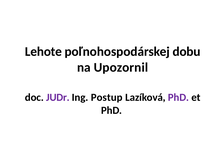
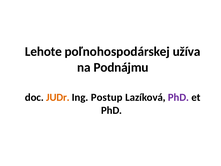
dobu: dobu -> užíva (187, 51)
Upozornil: Upozornil -> Podnájmu (121, 67)
JUDr colour: purple -> orange (58, 97)
